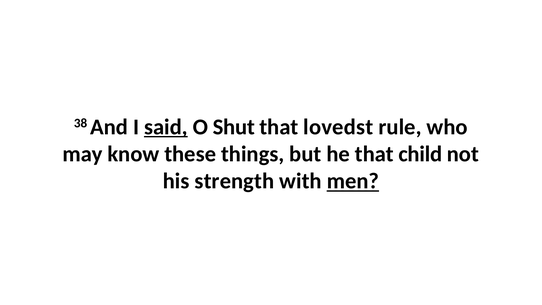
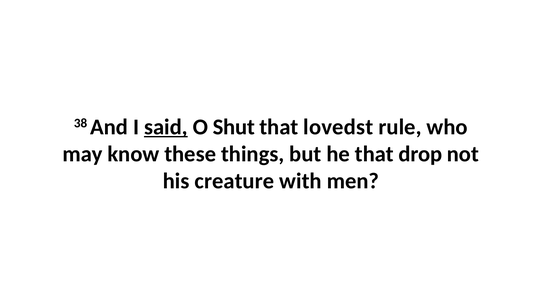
child: child -> drop (420, 154)
strength: strength -> creature (234, 181)
men underline: present -> none (353, 181)
